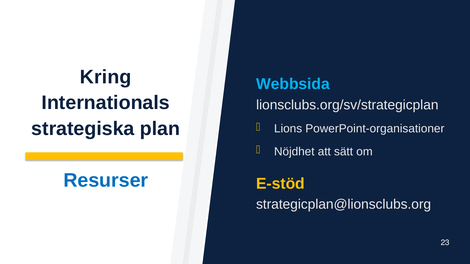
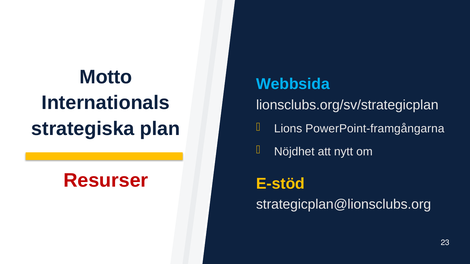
Kring: Kring -> Motto (106, 77)
PowerPoint-organisationer: PowerPoint-organisationer -> PowerPoint-framgångarna (375, 129)
sätt: sätt -> nytt (344, 152)
Resurser colour: blue -> red (106, 181)
